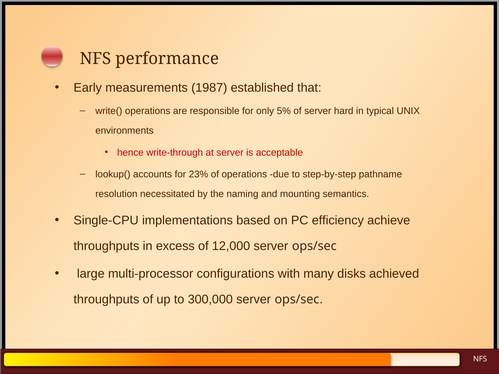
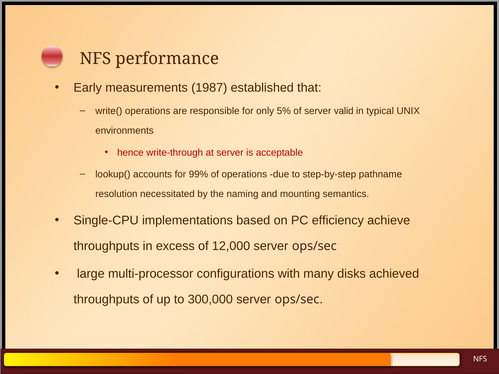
hard: hard -> valid (344, 111)
23%: 23% -> 99% (198, 174)
